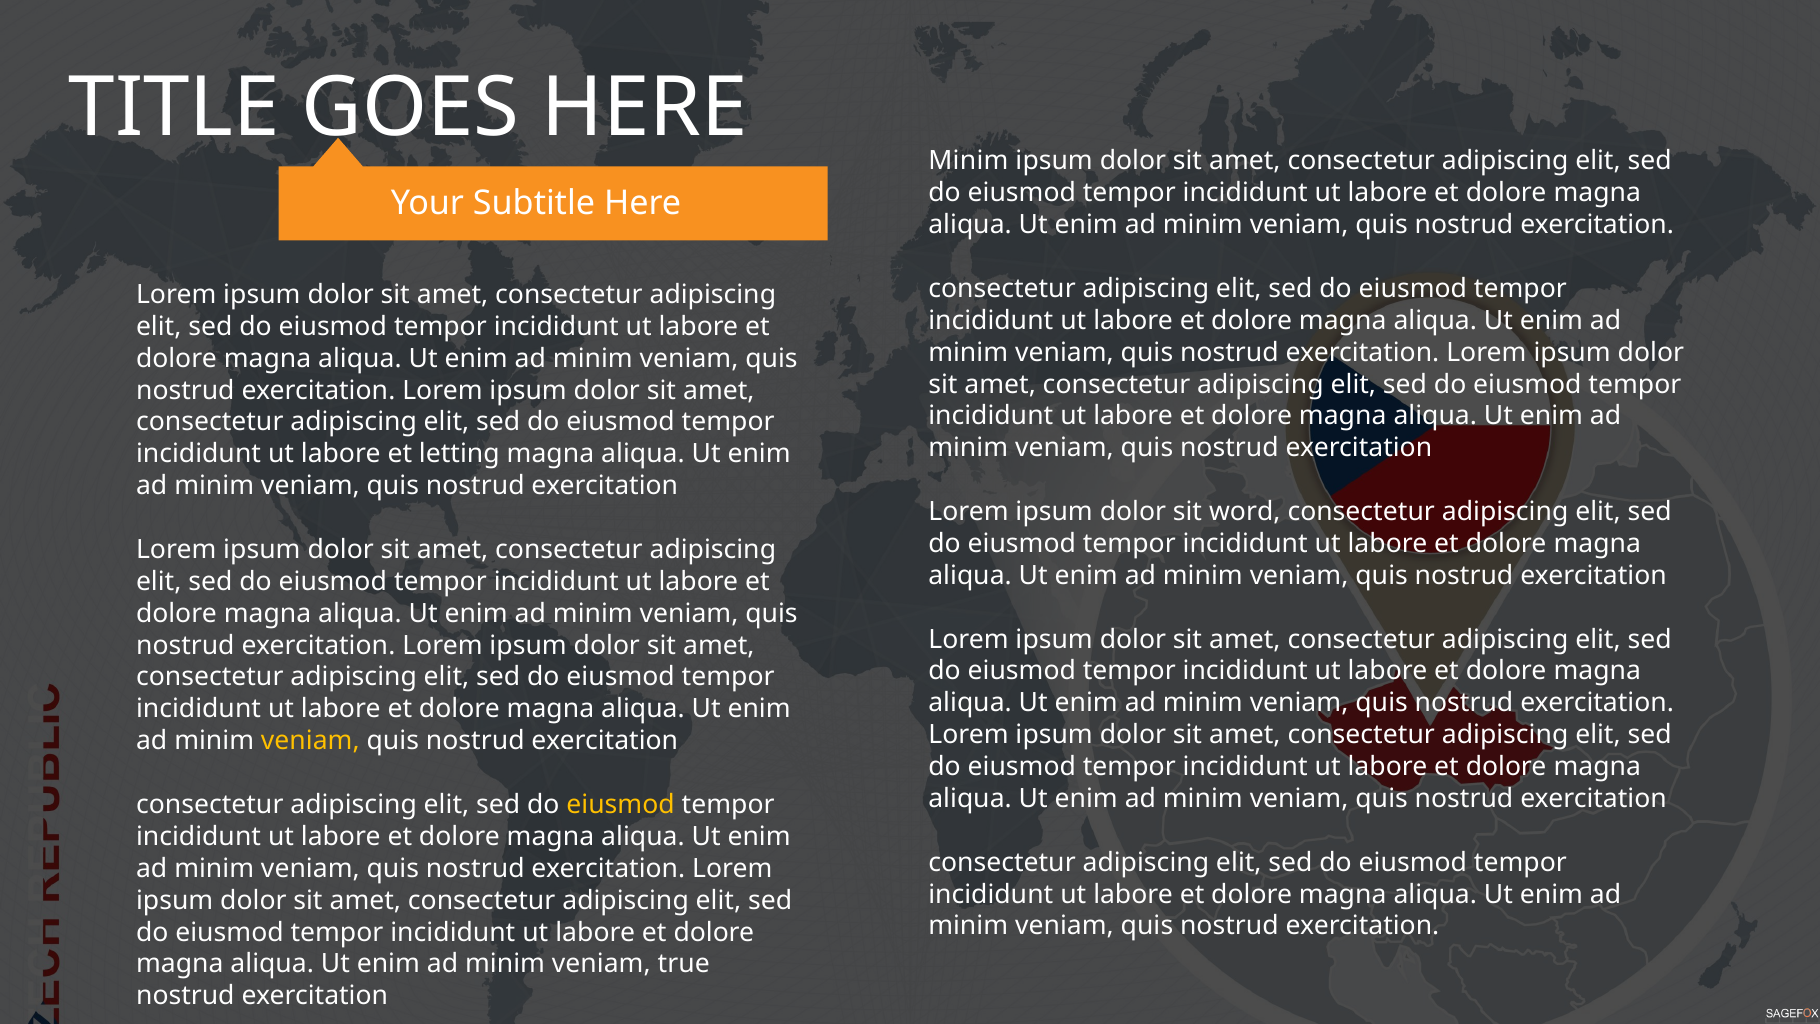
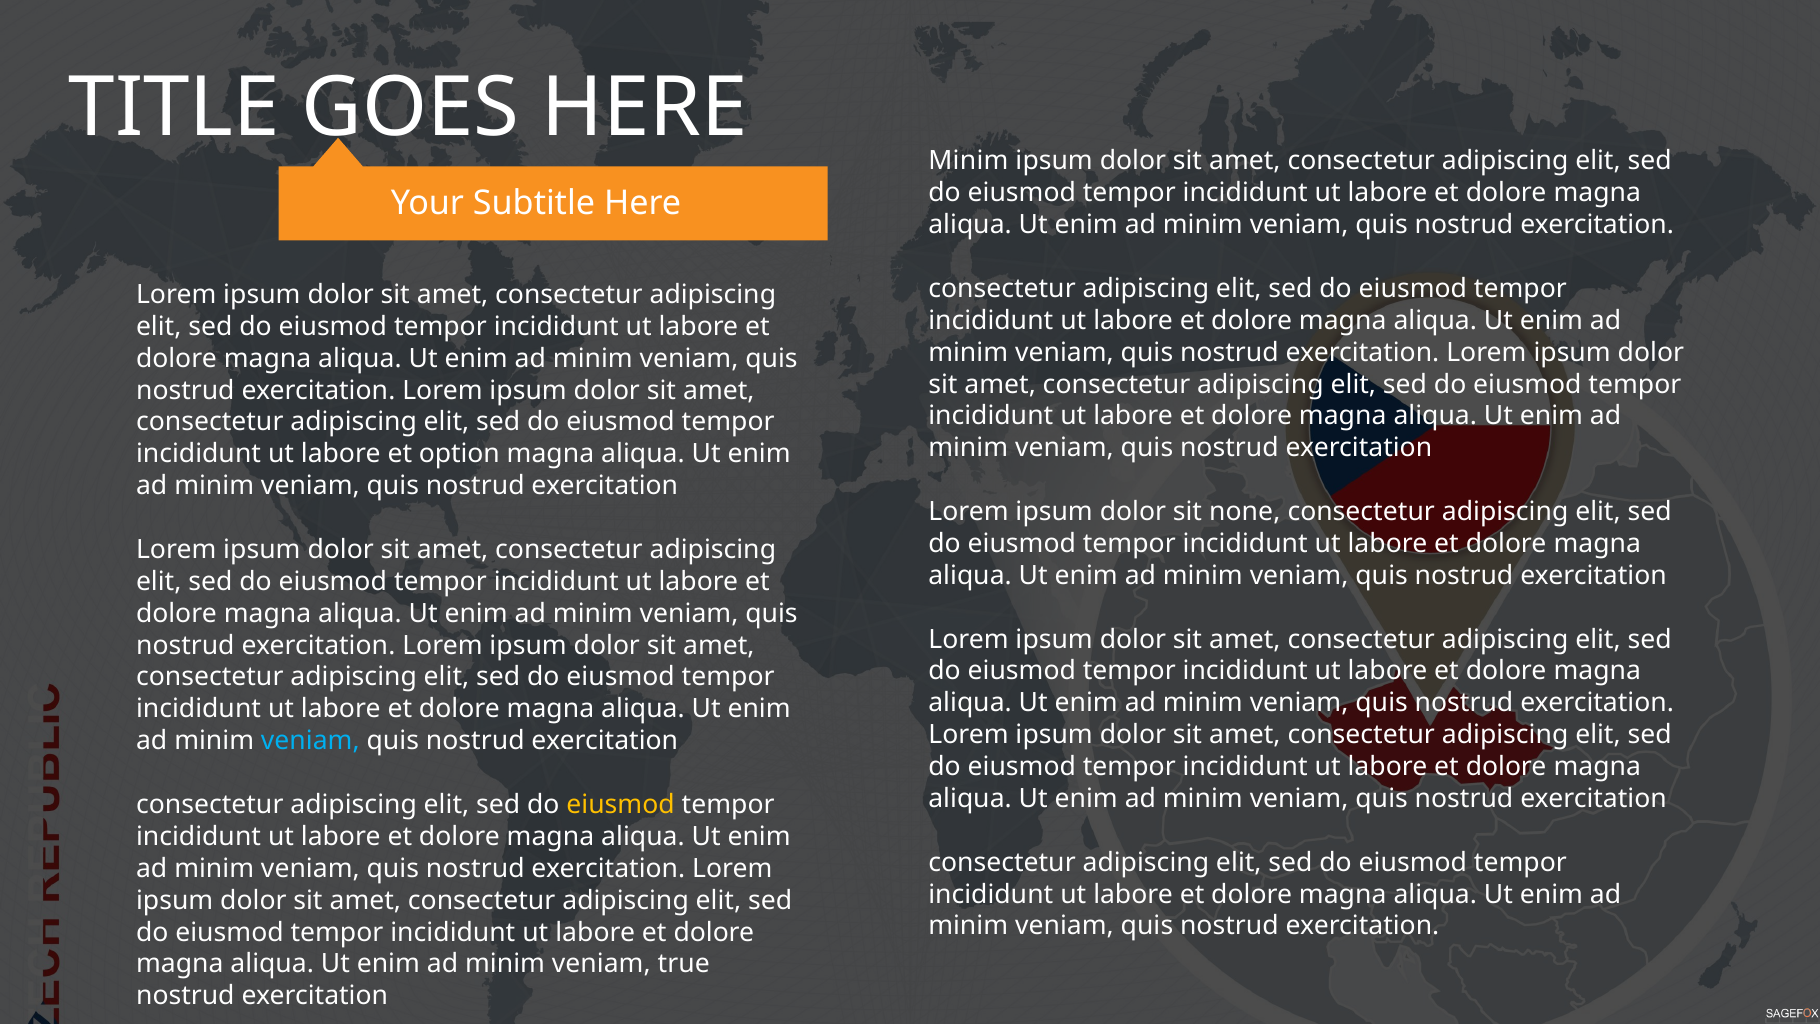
letting: letting -> option (459, 454)
word: word -> none (1245, 512)
veniam colour: yellow -> light blue (310, 741)
